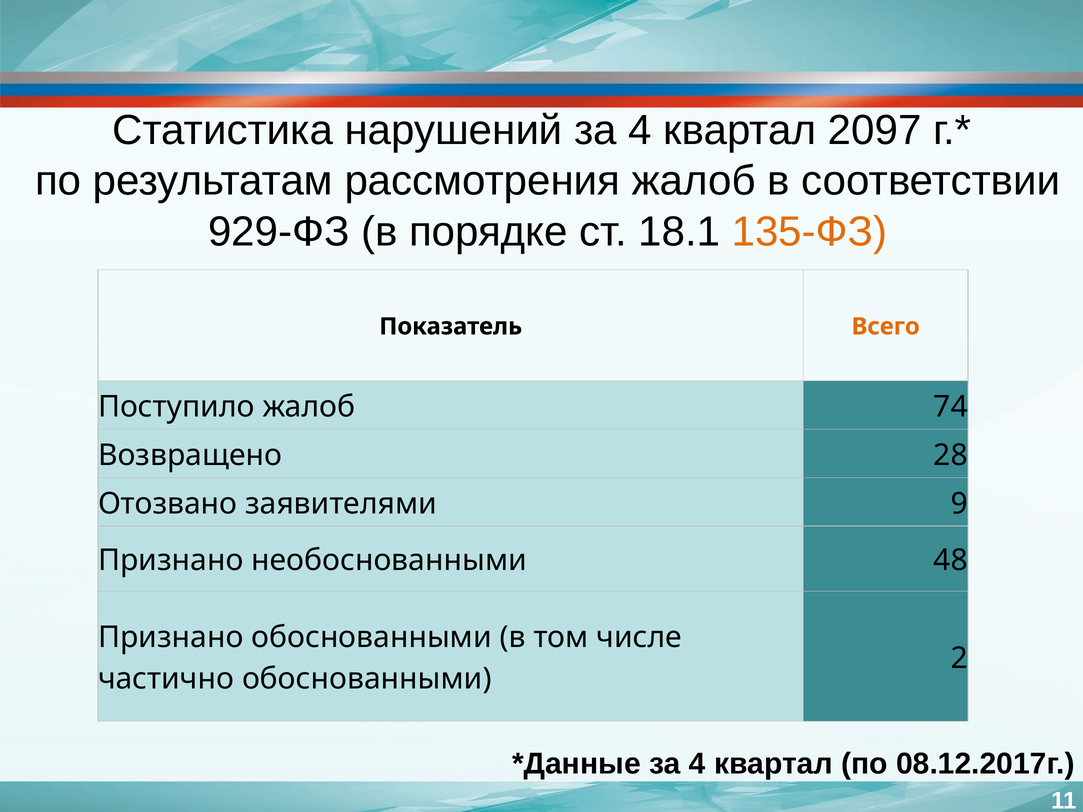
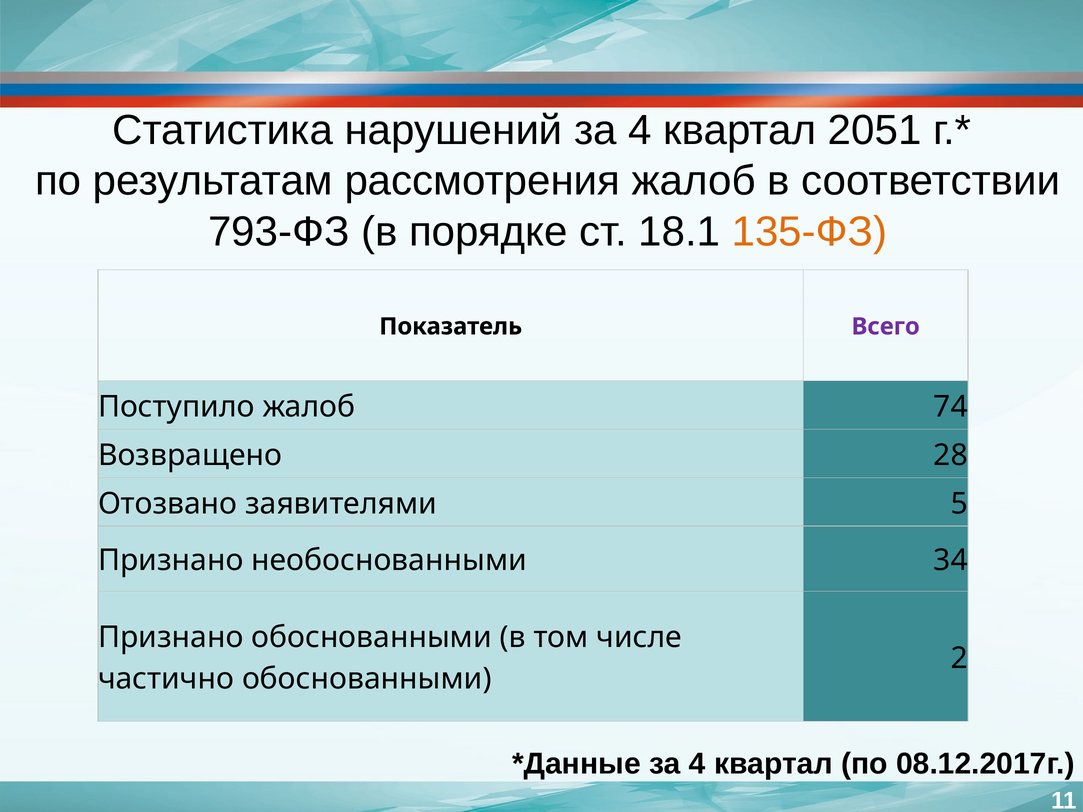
2097: 2097 -> 2051 (875, 131)
929-ФЗ: 929-ФЗ -> 793-ФЗ (279, 232)
Всего colour: orange -> purple (886, 327)
9: 9 -> 5 (959, 504)
48: 48 -> 34 (951, 561)
